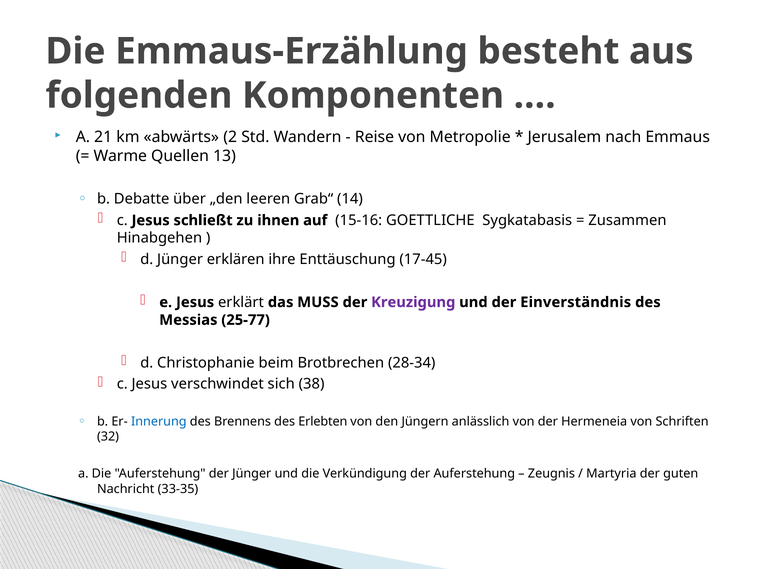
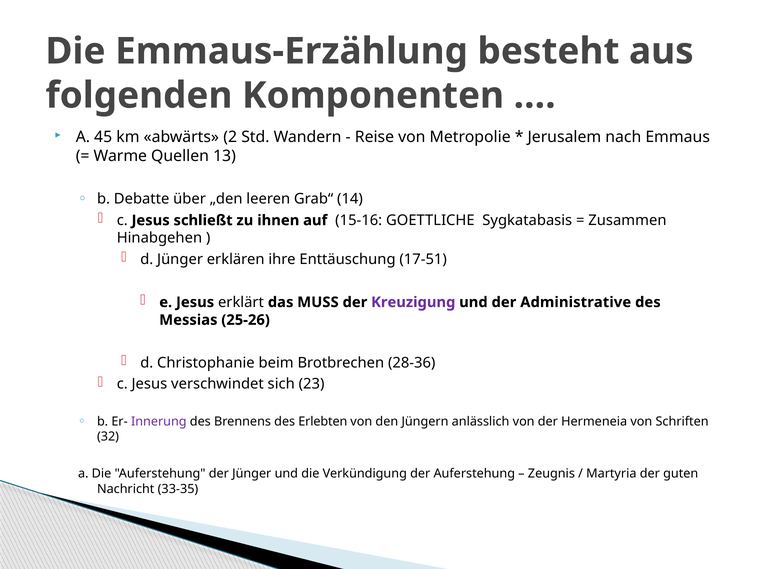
21: 21 -> 45 (103, 137)
17-45: 17-45 -> 17-51 (423, 260)
Einverständnis: Einverständnis -> Administrative (576, 302)
25-77: 25-77 -> 25-26 (246, 320)
28-34: 28-34 -> 28-36 (412, 363)
38: 38 -> 23 (312, 384)
Innerung colour: blue -> purple (159, 422)
